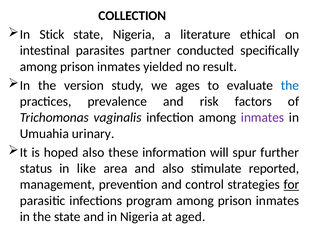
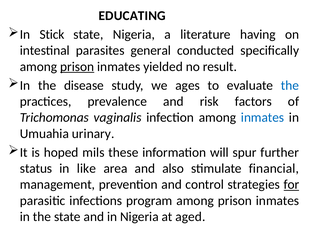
COLLECTION: COLLECTION -> EDUCATING (132, 16)
ethical: ethical -> having (258, 34)
partner: partner -> general (151, 50)
prison underline: none -> present (77, 66)
version: version -> disease (84, 85)
inmates colour: purple -> blue (263, 117)
hoped also: also -> mils (93, 152)
reported: reported -> financial (274, 168)
